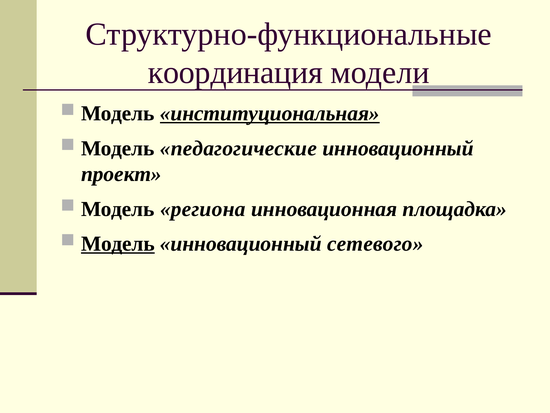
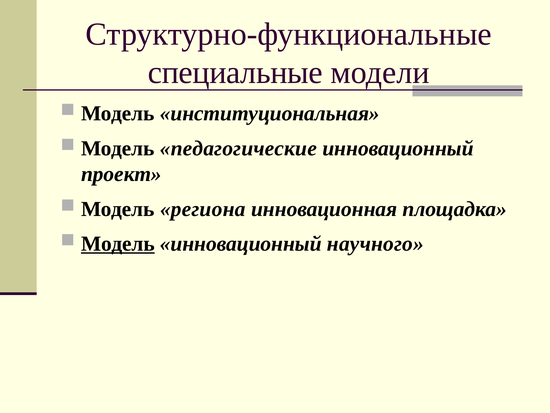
координация: координация -> специальные (235, 73)
институциональная underline: present -> none (270, 113)
сетевого: сетевого -> научного (375, 244)
